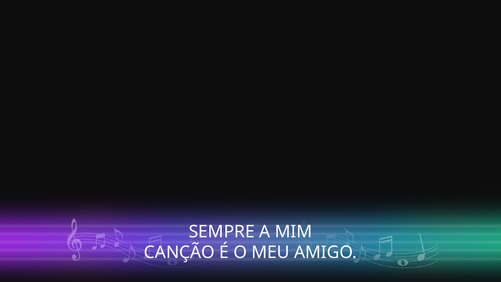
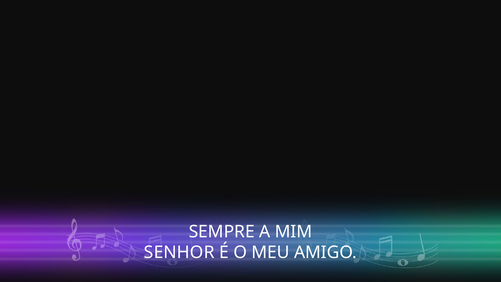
CANÇÃO: CANÇÃO -> SENHOR (179, 252)
